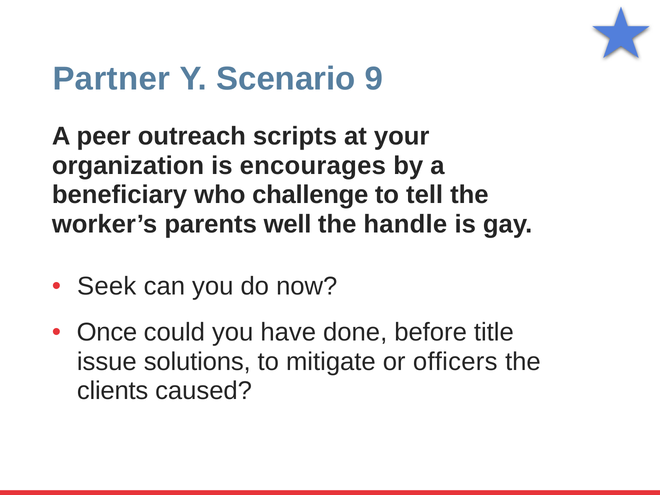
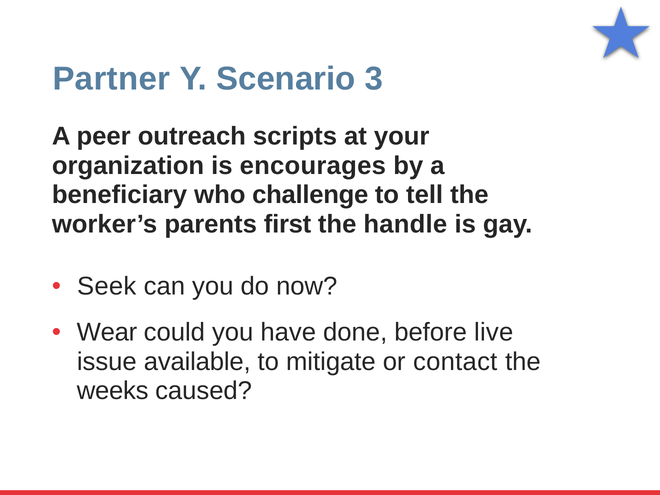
9: 9 -> 3 (374, 79)
well: well -> first (288, 224)
Once: Once -> Wear (107, 332)
title: title -> live (494, 332)
solutions: solutions -> available (197, 362)
officers: officers -> contact (455, 362)
clients: clients -> weeks (113, 391)
